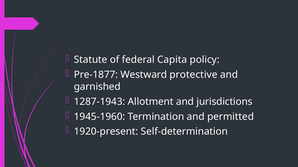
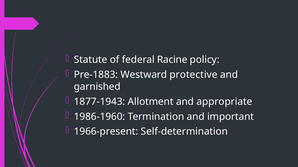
Capita: Capita -> Racine (172, 60)
Pre-1877: Pre-1877 -> Pre-1883 (96, 75)
1287-1943: 1287-1943 -> 1877-1943 (100, 102)
jurisdictions: jurisdictions -> appropriate (224, 102)
1945-1960: 1945-1960 -> 1986-1960 (100, 117)
permitted: permitted -> important (231, 117)
1920-present: 1920-present -> 1966-present (106, 132)
